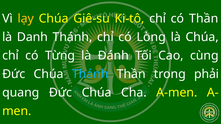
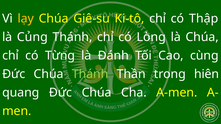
có Thần: Thần -> Thập (204, 19)
Danh: Danh -> Củng (32, 37)
Thánh colour: light blue -> light green (90, 74)
phải: phải -> hiên (207, 74)
